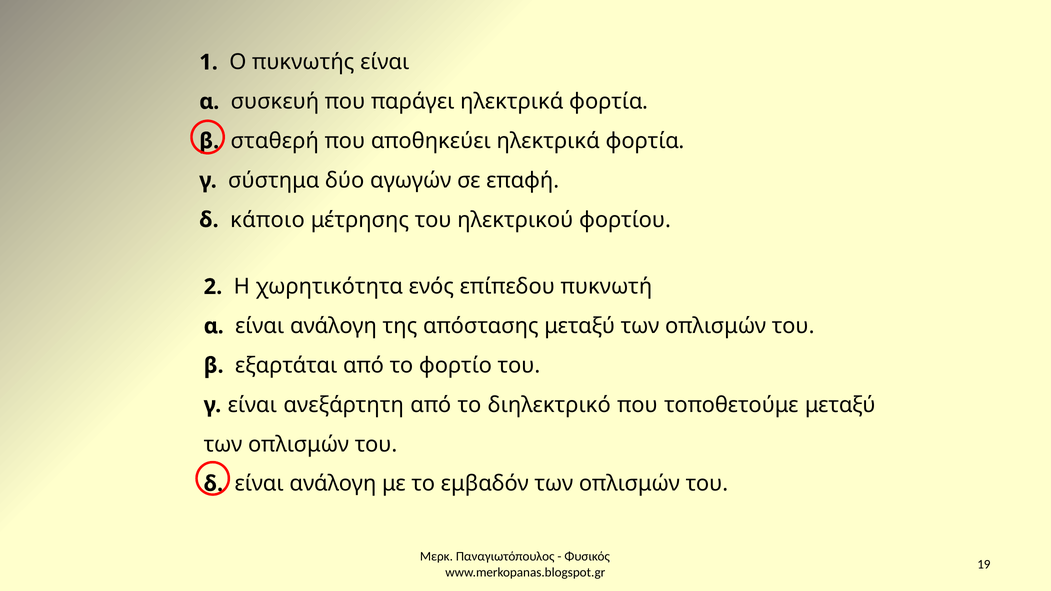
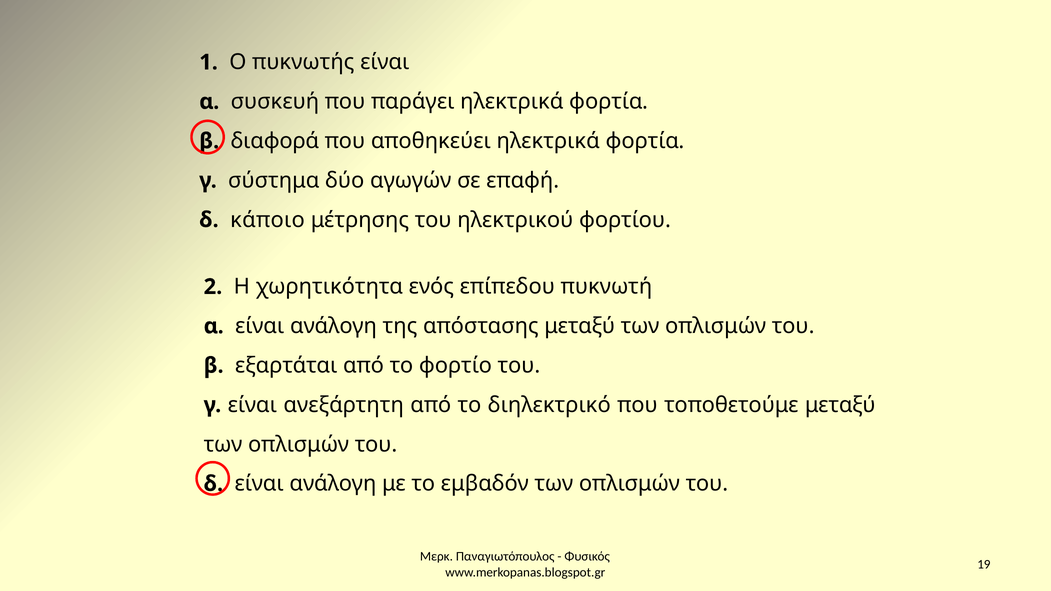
σταθερή: σταθερή -> διαφορά (275, 141)
